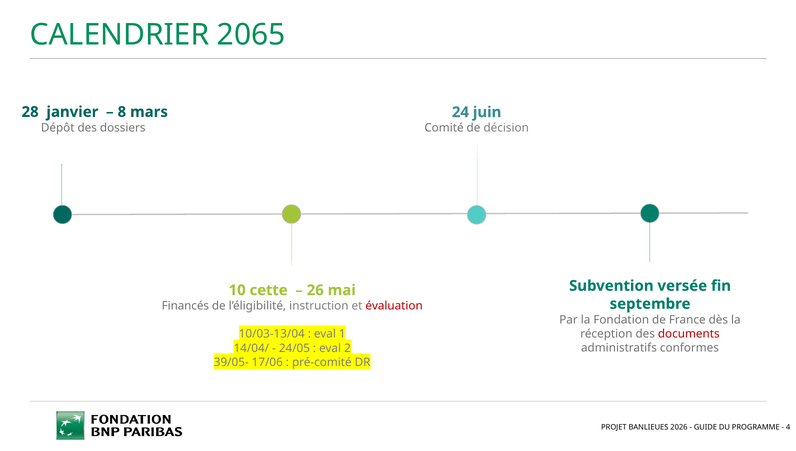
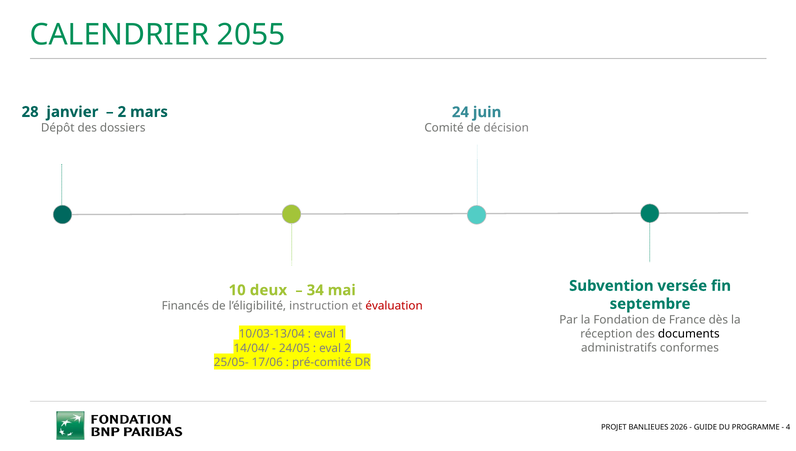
2065: 2065 -> 2055 (251, 35)
8: 8 -> 2 (122, 112)
cette: cette -> deux (268, 290)
26: 26 -> 34 (315, 290)
documents colour: red -> black (689, 333)
39/05-: 39/05- -> 25/05- (231, 362)
